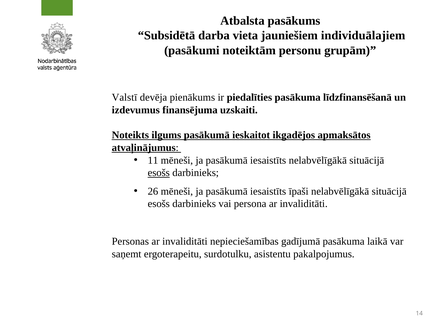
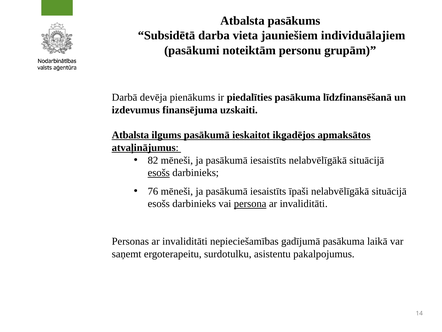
Valstī: Valstī -> Darbā (125, 97)
Noteikts: Noteikts -> Atbalsta (130, 135)
11: 11 -> 82 (153, 160)
26: 26 -> 76 (153, 191)
persona underline: none -> present (250, 203)
